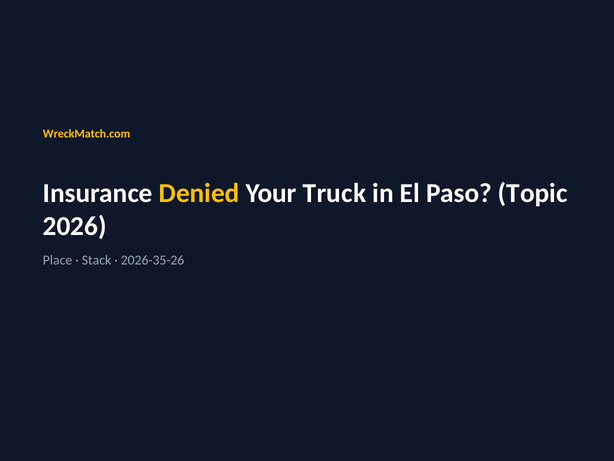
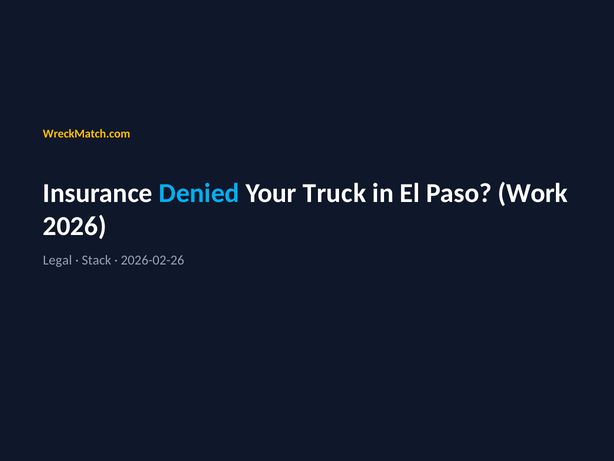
Denied colour: yellow -> light blue (199, 193)
Topic: Topic -> Work (533, 193)
Place: Place -> Legal (58, 260)
2026-35-26: 2026-35-26 -> 2026-02-26 (153, 260)
